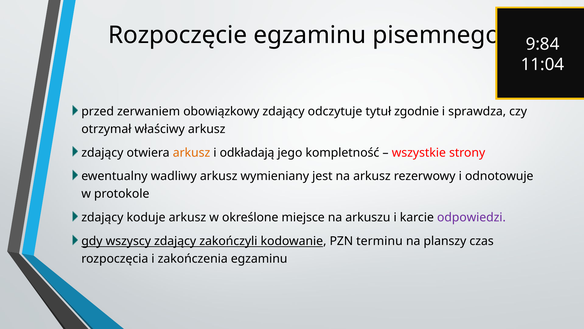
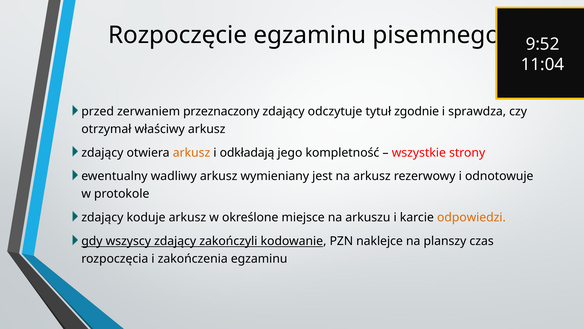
9:84: 9:84 -> 9:52 (543, 44)
obowiązkowy: obowiązkowy -> przeznaczony (221, 111)
odpowiedzi colour: purple -> orange (471, 217)
terminu: terminu -> naklejce (380, 241)
